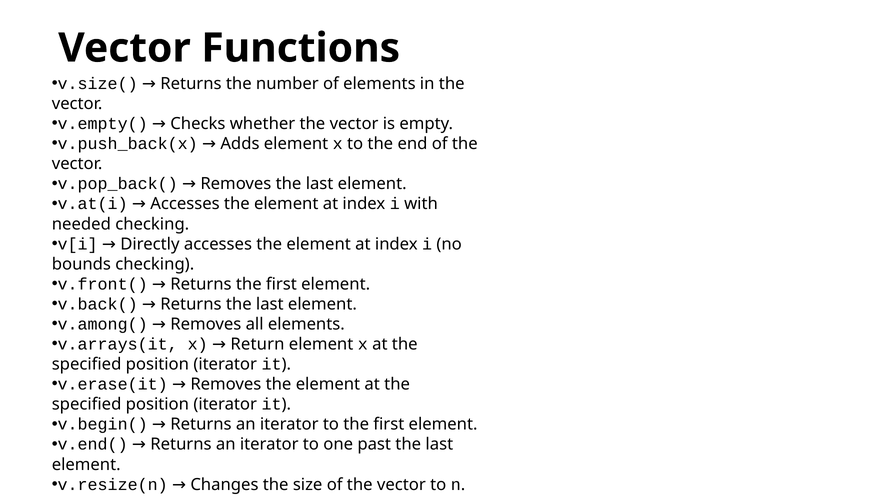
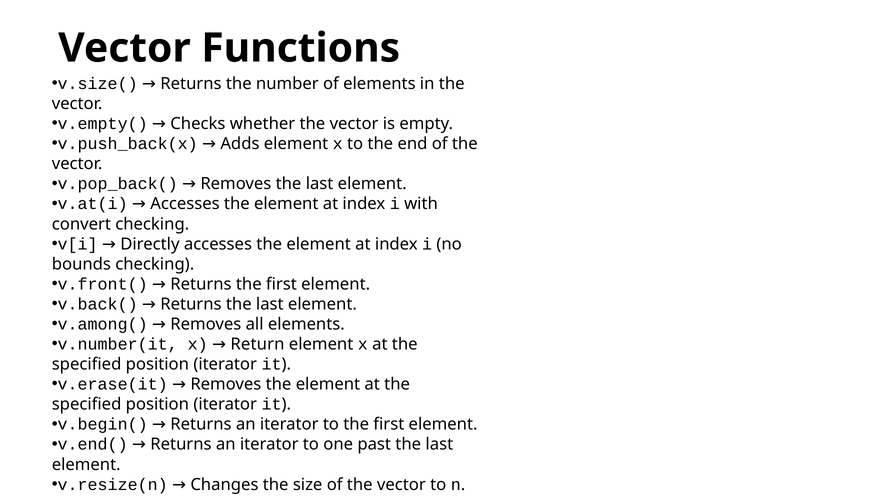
needed: needed -> convert (81, 224)
v.arrays(it: v.arrays(it -> v.number(it (118, 344)
